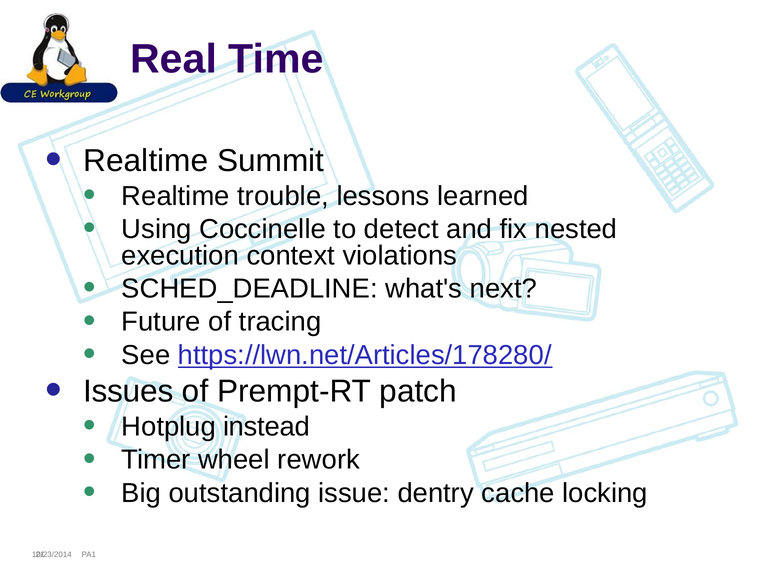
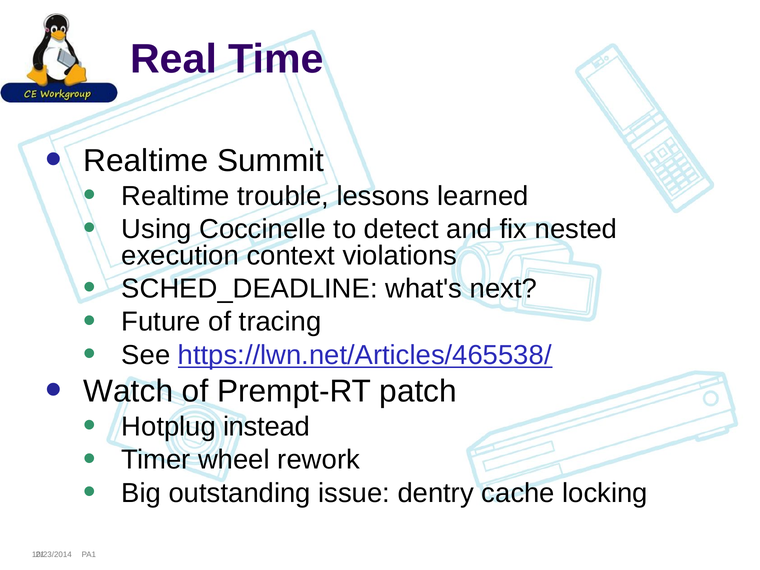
https://lwn.net/Articles/178280/: https://lwn.net/Articles/178280/ -> https://lwn.net/Articles/465538/ (365, 355)
Issues: Issues -> Watch (128, 391)
